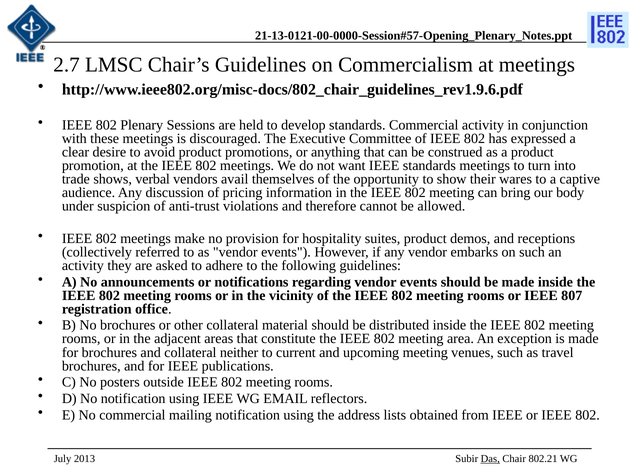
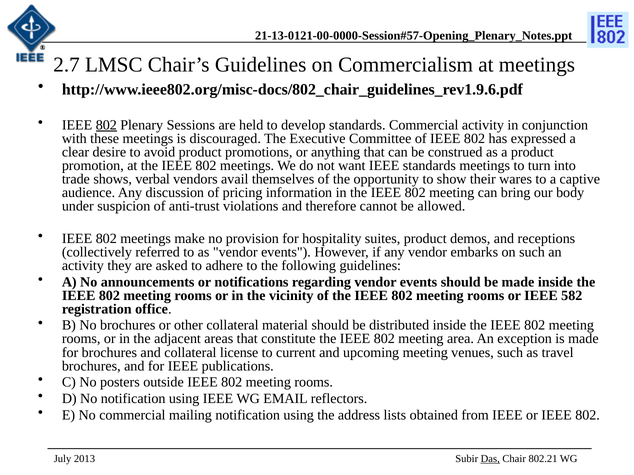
802 underline: none -> present (106, 125)
807: 807 -> 582 (572, 296)
neither: neither -> license (239, 353)
